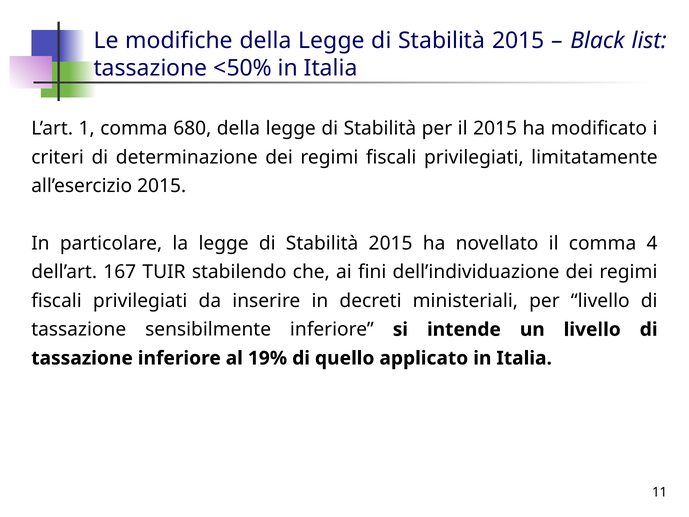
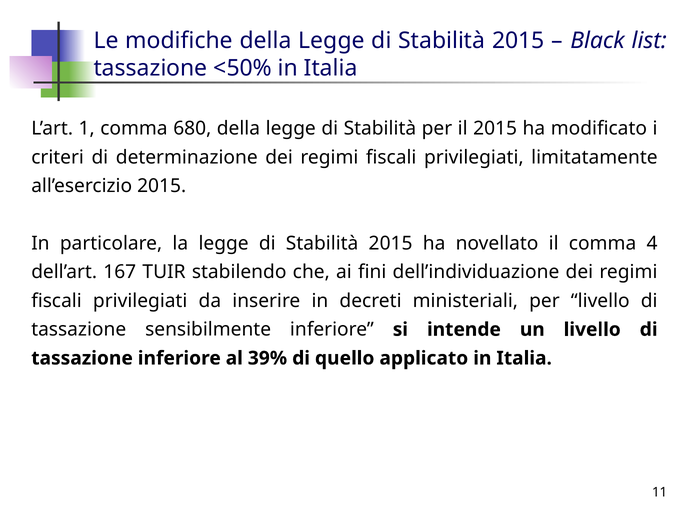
19%: 19% -> 39% (267, 358)
